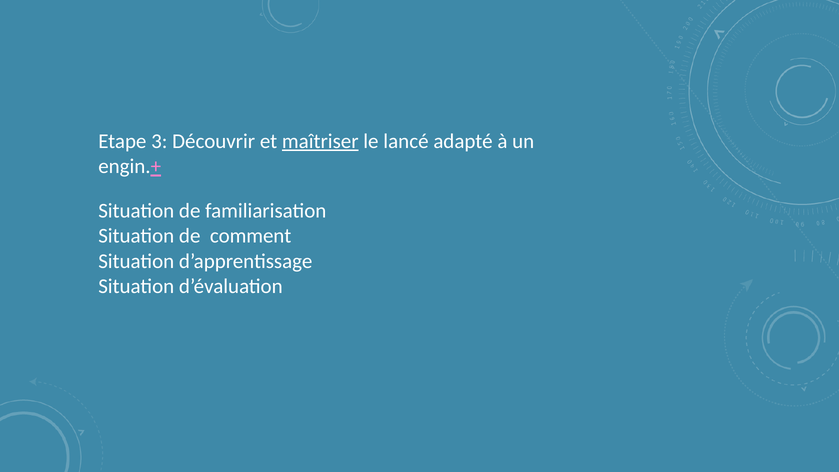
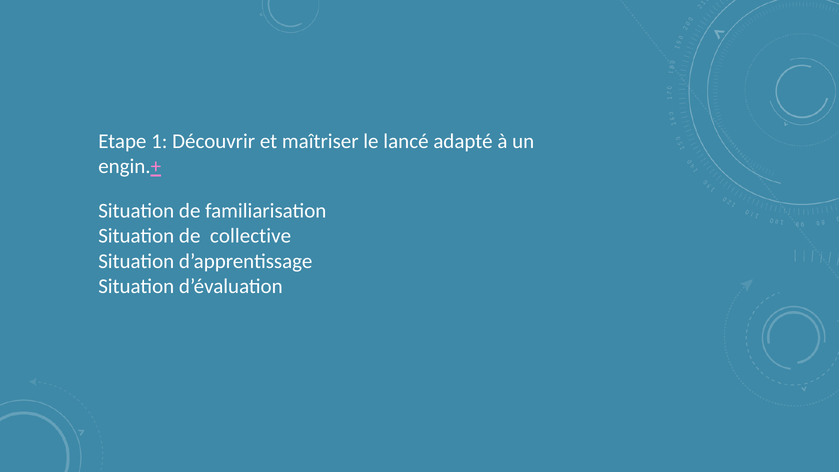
3: 3 -> 1 (159, 141)
maîtriser underline: present -> none (320, 141)
comment: comment -> collective (251, 236)
